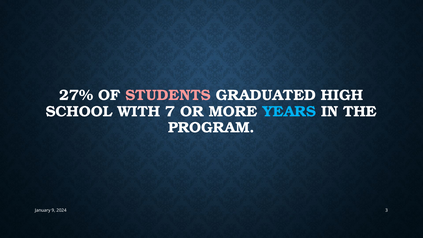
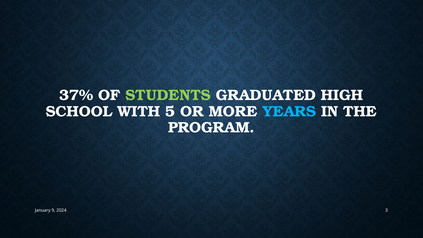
27%: 27% -> 37% (76, 95)
STUDENTS colour: pink -> light green (168, 95)
7: 7 -> 5 (170, 111)
